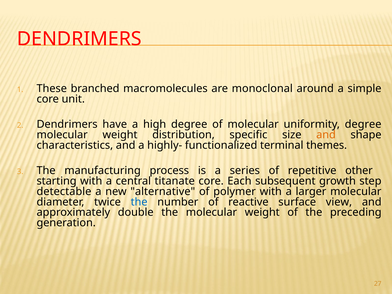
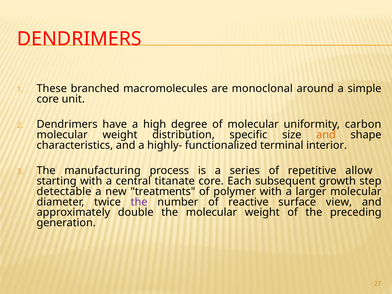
uniformity degree: degree -> carbon (363, 124)
themes: themes -> interior (327, 145)
other: other -> allow (359, 171)
alternative: alternative -> treatments (163, 191)
the colour: blue -> purple (139, 202)
